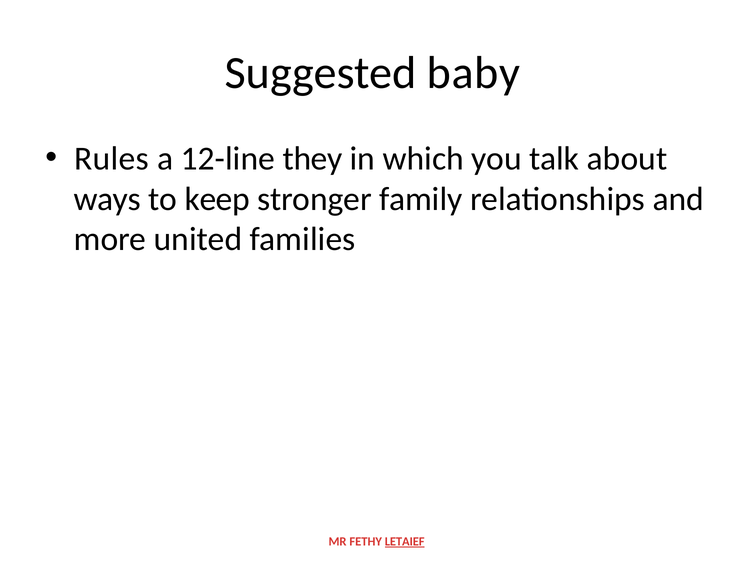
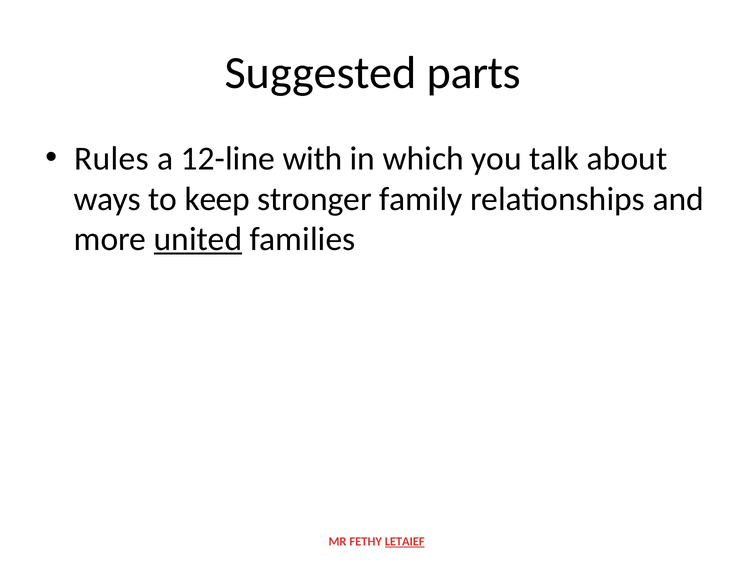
baby: baby -> parts (474, 73)
they: they -> with (312, 159)
united underline: none -> present (198, 239)
